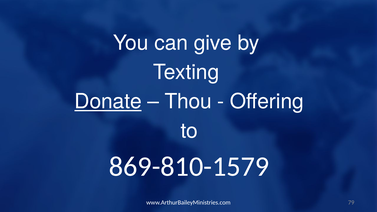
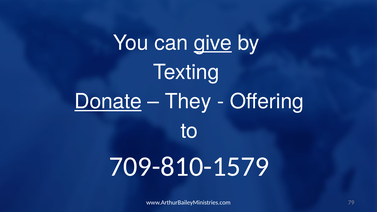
give underline: none -> present (213, 43)
Thou: Thou -> They (188, 102)
869-810-1579: 869-810-1579 -> 709-810-1579 (189, 167)
